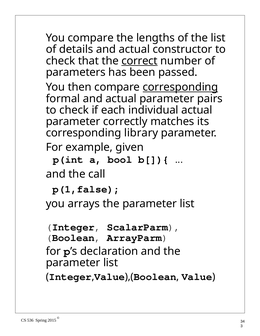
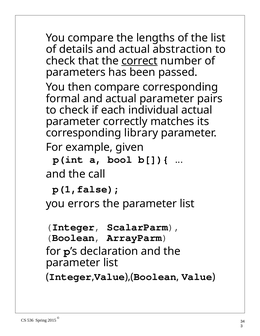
constructor: constructor -> abstraction (182, 49)
corresponding underline: present -> none (180, 87)
arrays: arrays -> errors (84, 204)
